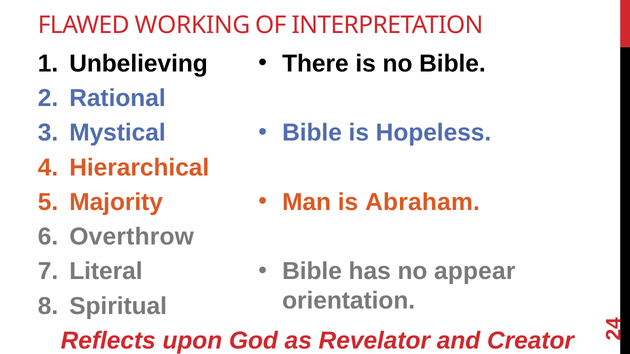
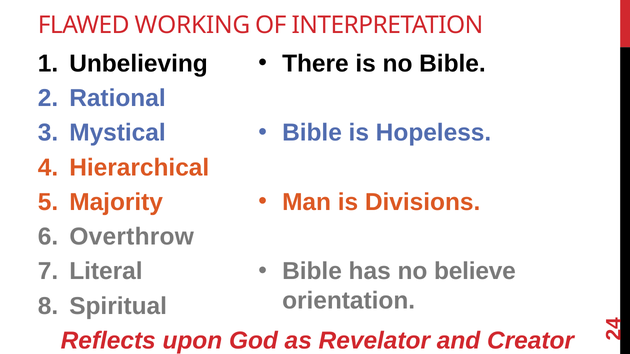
Abraham: Abraham -> Divisions (423, 202)
appear: appear -> believe (475, 272)
